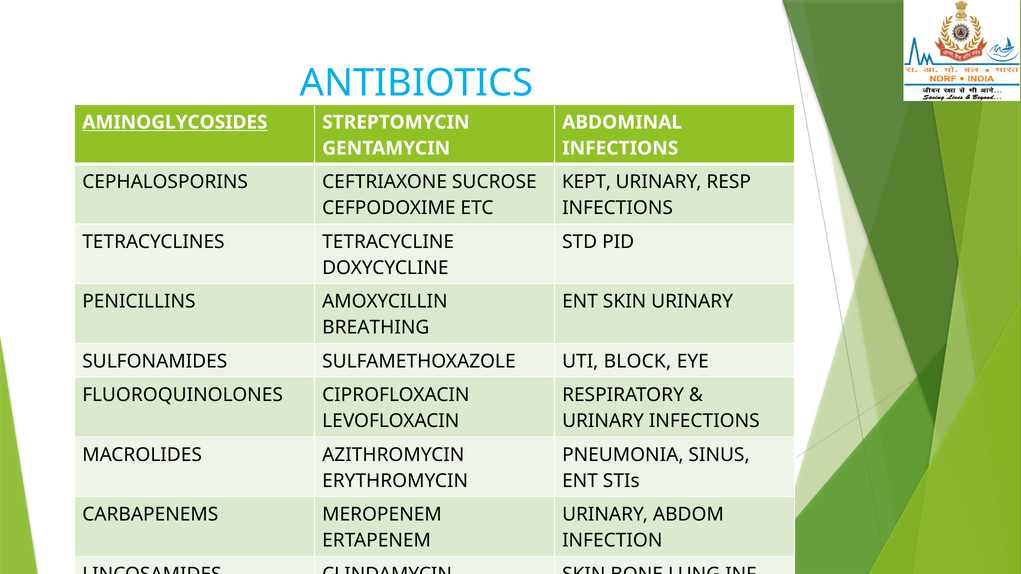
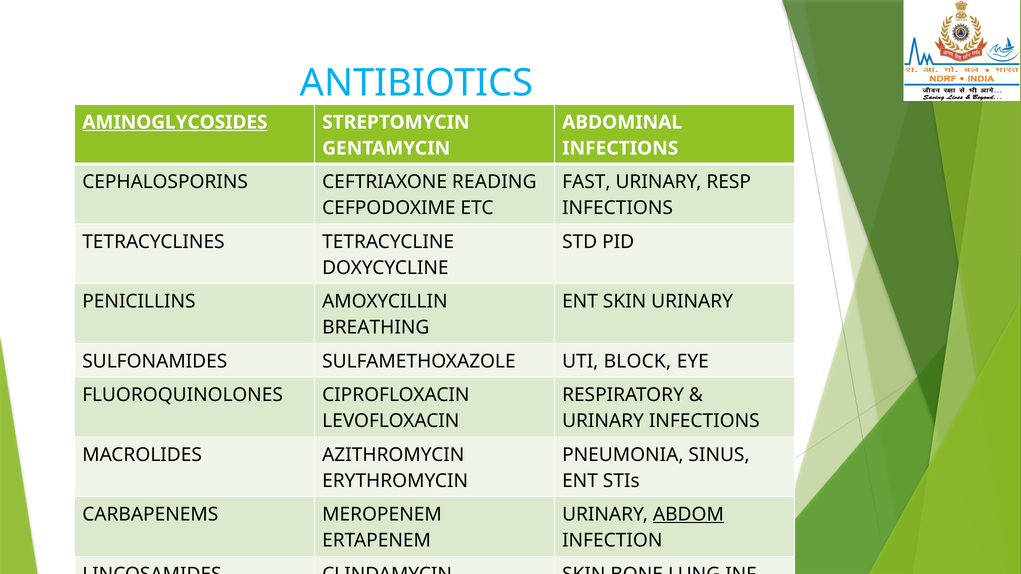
SUCROSE: SUCROSE -> READING (494, 182)
KEPT: KEPT -> FAST (586, 182)
ABDOM underline: none -> present (688, 515)
